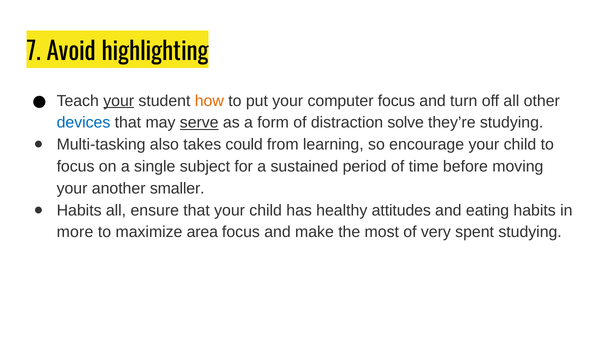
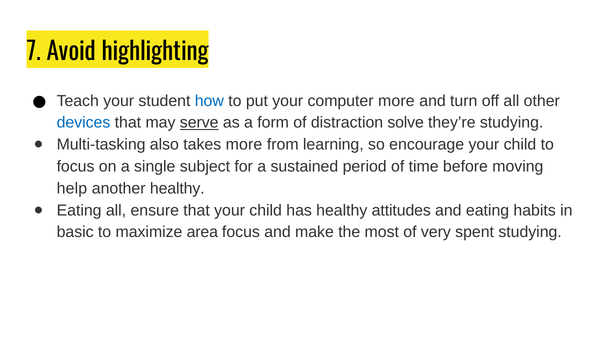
your underline: present -> none (119, 101)
how colour: orange -> blue (209, 101)
computer focus: focus -> more (396, 101)
takes could: could -> more (244, 144)
your: your -> help (72, 188)
another smaller: smaller -> healthy (177, 188)
Habits: Habits -> Eating (79, 210)
more: more -> basic (75, 232)
